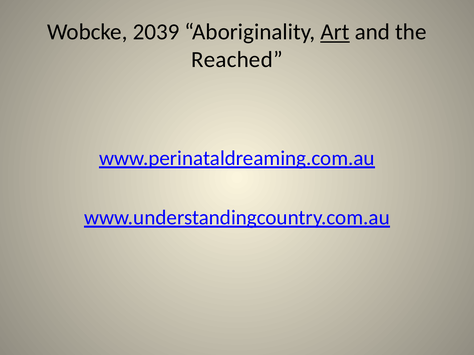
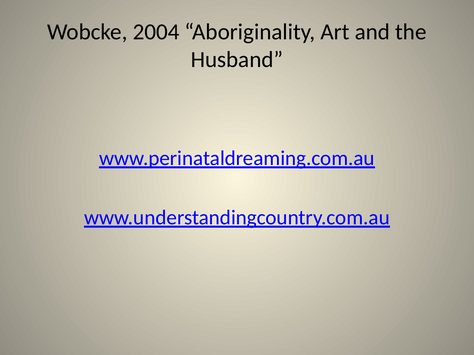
2039: 2039 -> 2004 (156, 32)
Art underline: present -> none (335, 32)
Reached: Reached -> Husband (237, 60)
